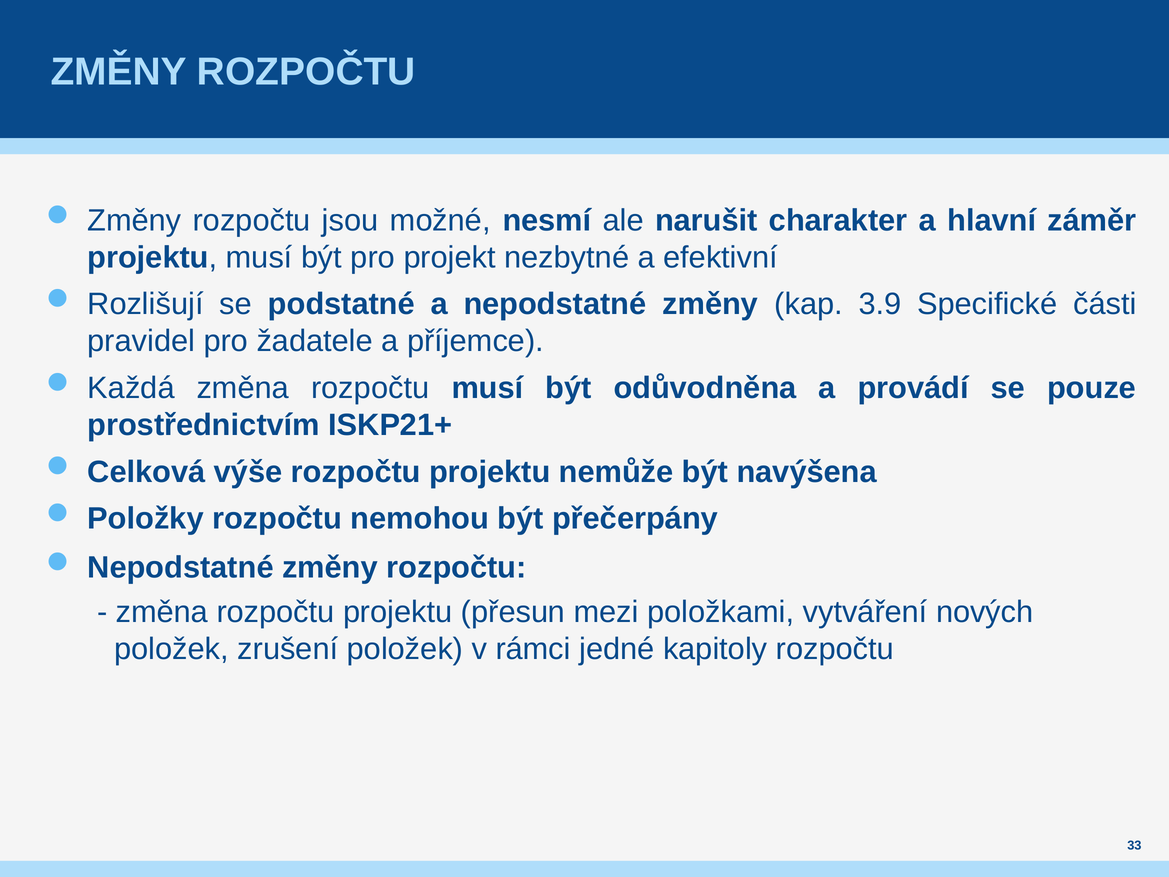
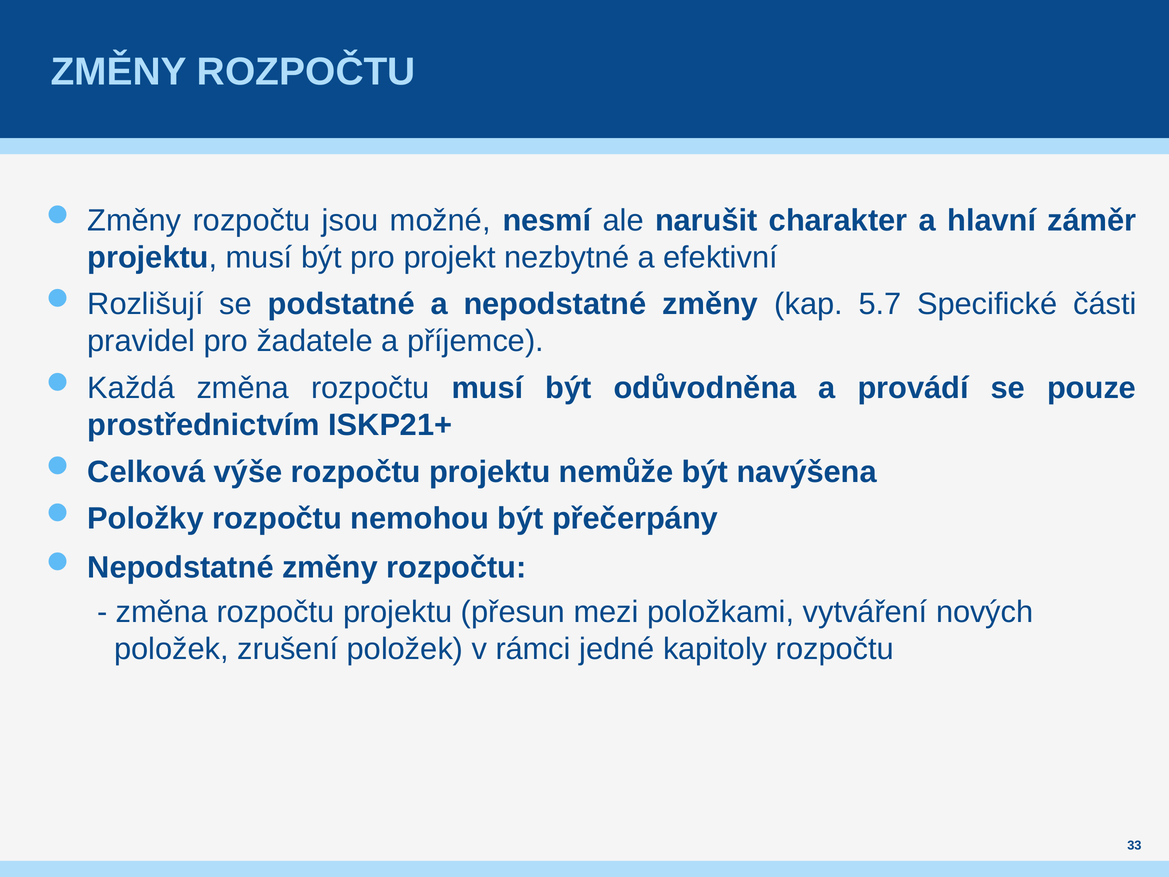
3.9: 3.9 -> 5.7 (880, 304)
